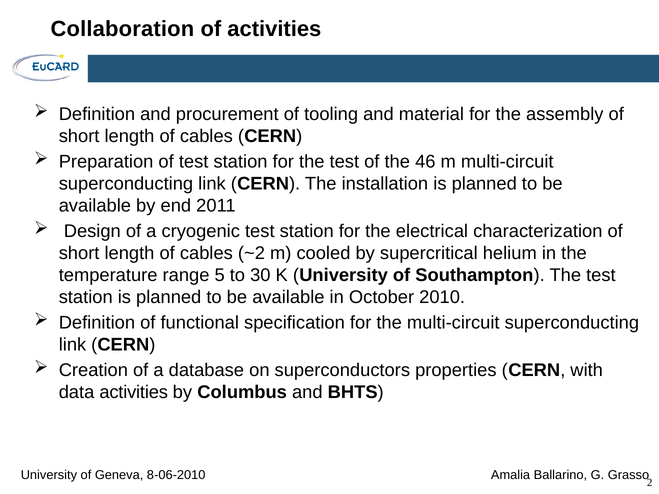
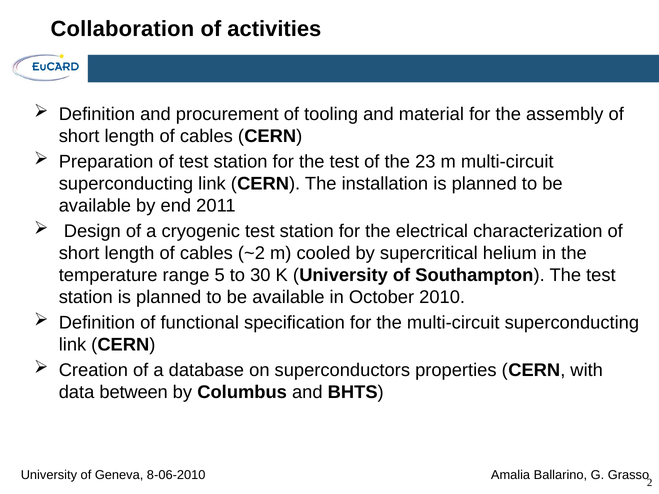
46: 46 -> 23 (425, 162)
data activities: activities -> between (134, 392)
